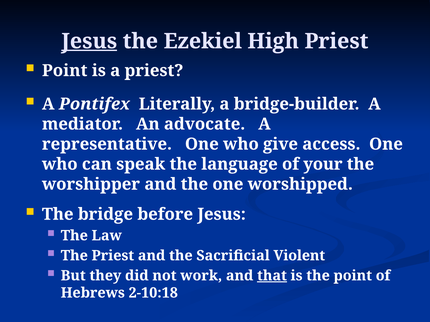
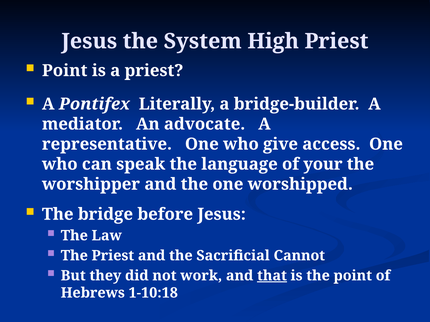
Jesus underline: present -> none (89, 41)
Ezekiel: Ezekiel -> System (203, 41)
Violent: Violent -> Cannot (299, 256)
2-10:18: 2-10:18 -> 1-10:18 (153, 293)
